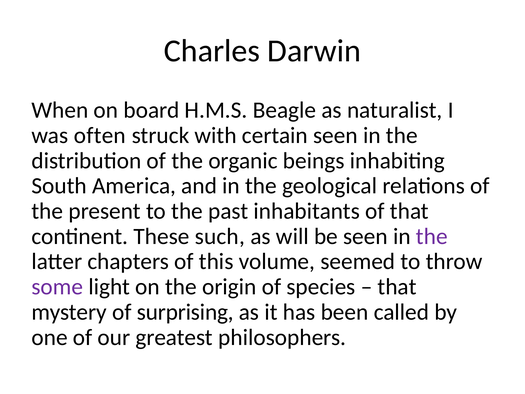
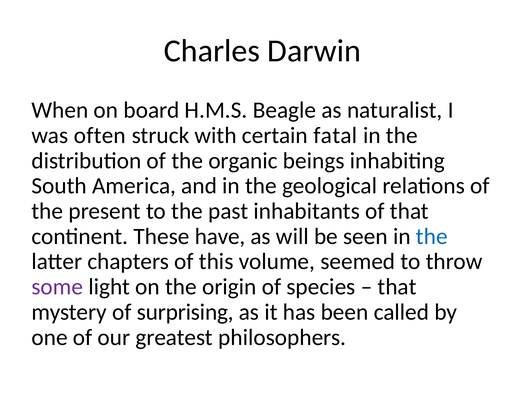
certain seen: seen -> fatal (335, 135)
such: such -> have (220, 236)
the colour: purple -> blue (432, 236)
